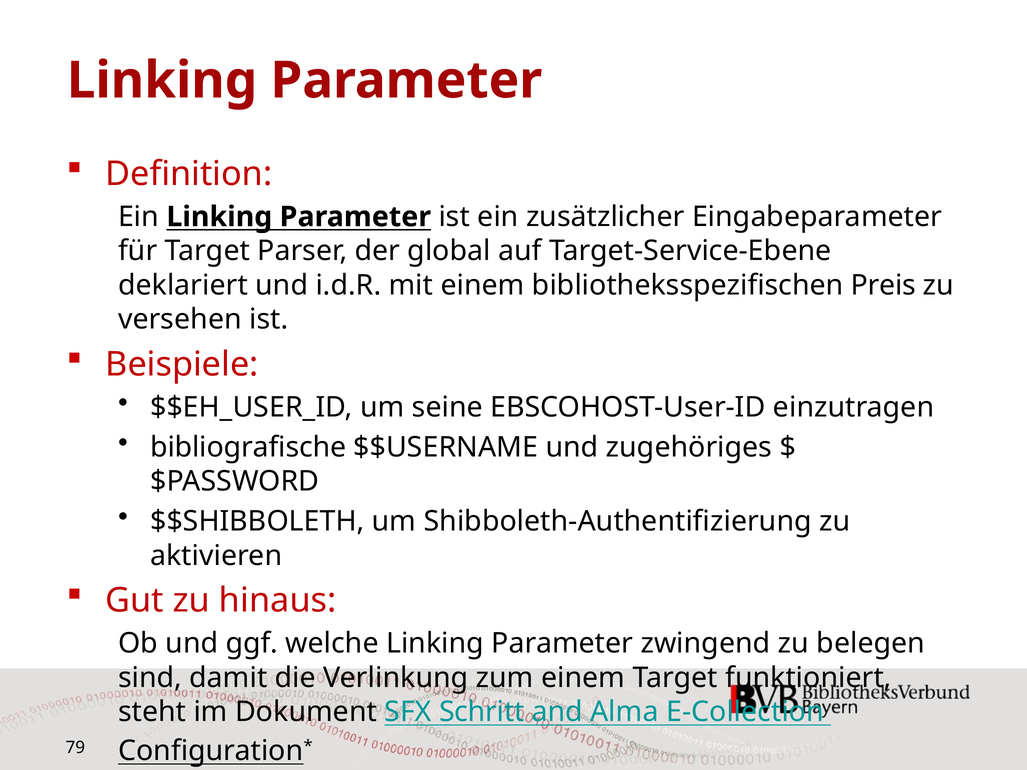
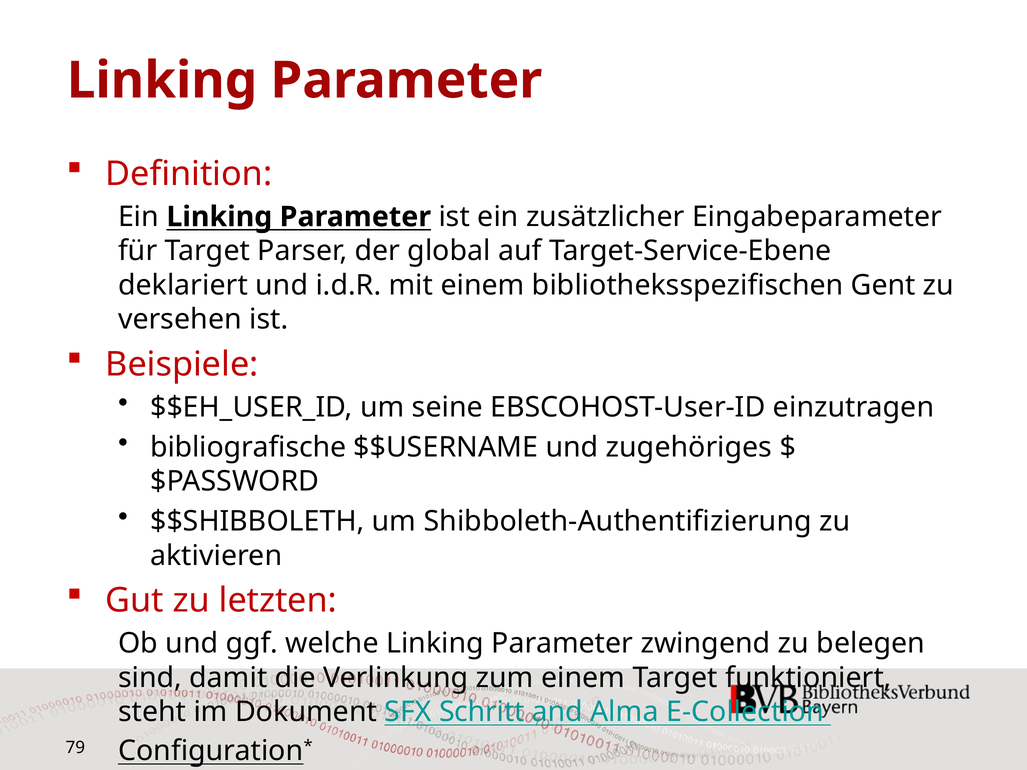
Preis: Preis -> Gent (883, 285)
hinaus: hinaus -> letzten (278, 601)
